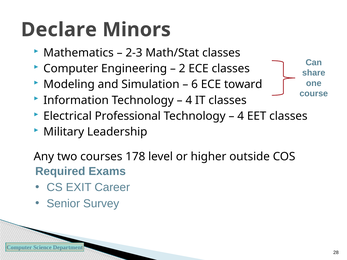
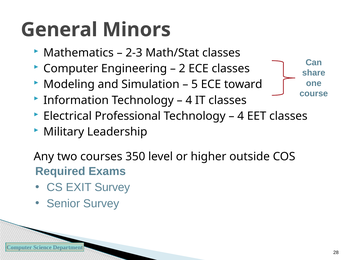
Declare: Declare -> General (59, 30)
6: 6 -> 5 (195, 84)
178: 178 -> 350 (135, 157)
EXIT Career: Career -> Survey (112, 188)
